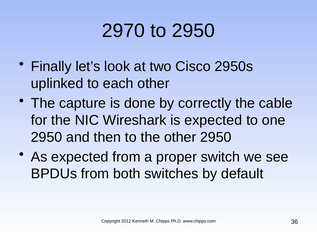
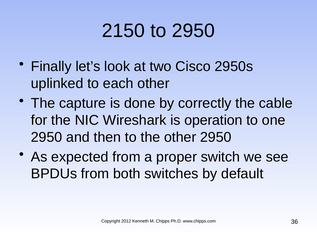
2970: 2970 -> 2150 (123, 31)
is expected: expected -> operation (213, 120)
